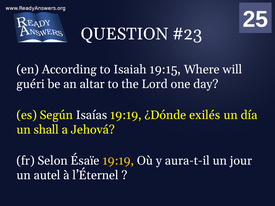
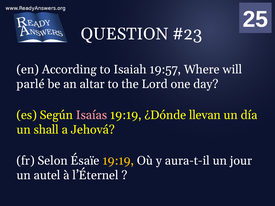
19:15: 19:15 -> 19:57 (165, 70)
guéri: guéri -> parlé (31, 84)
Isaías colour: white -> pink (92, 115)
exilés: exilés -> llevan (205, 115)
